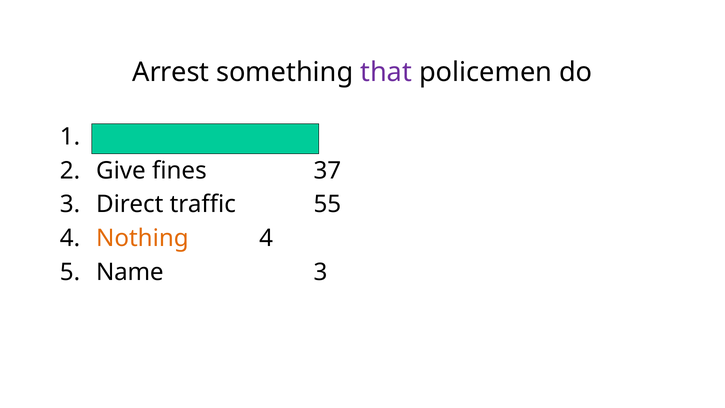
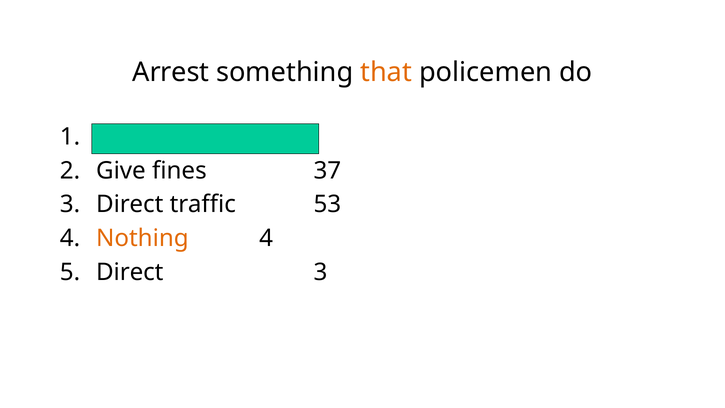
that colour: purple -> orange (386, 72)
55: 55 -> 53 (327, 204)
Name: Name -> Direct (130, 272)
